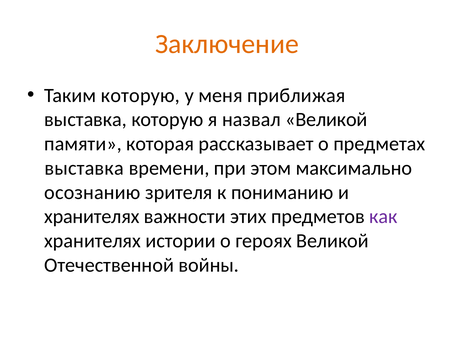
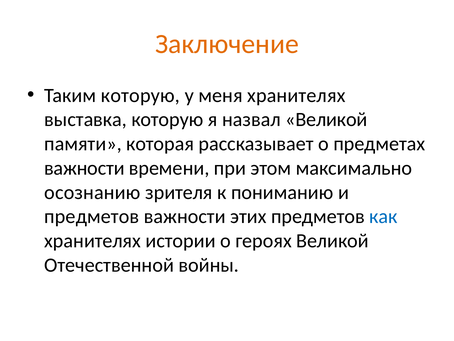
меня приближая: приближая -> хранителях (296, 95)
выставка: выставка -> важности (84, 168)
хранителях: хранителях -> предметов (92, 216)
как colour: purple -> blue (383, 216)
